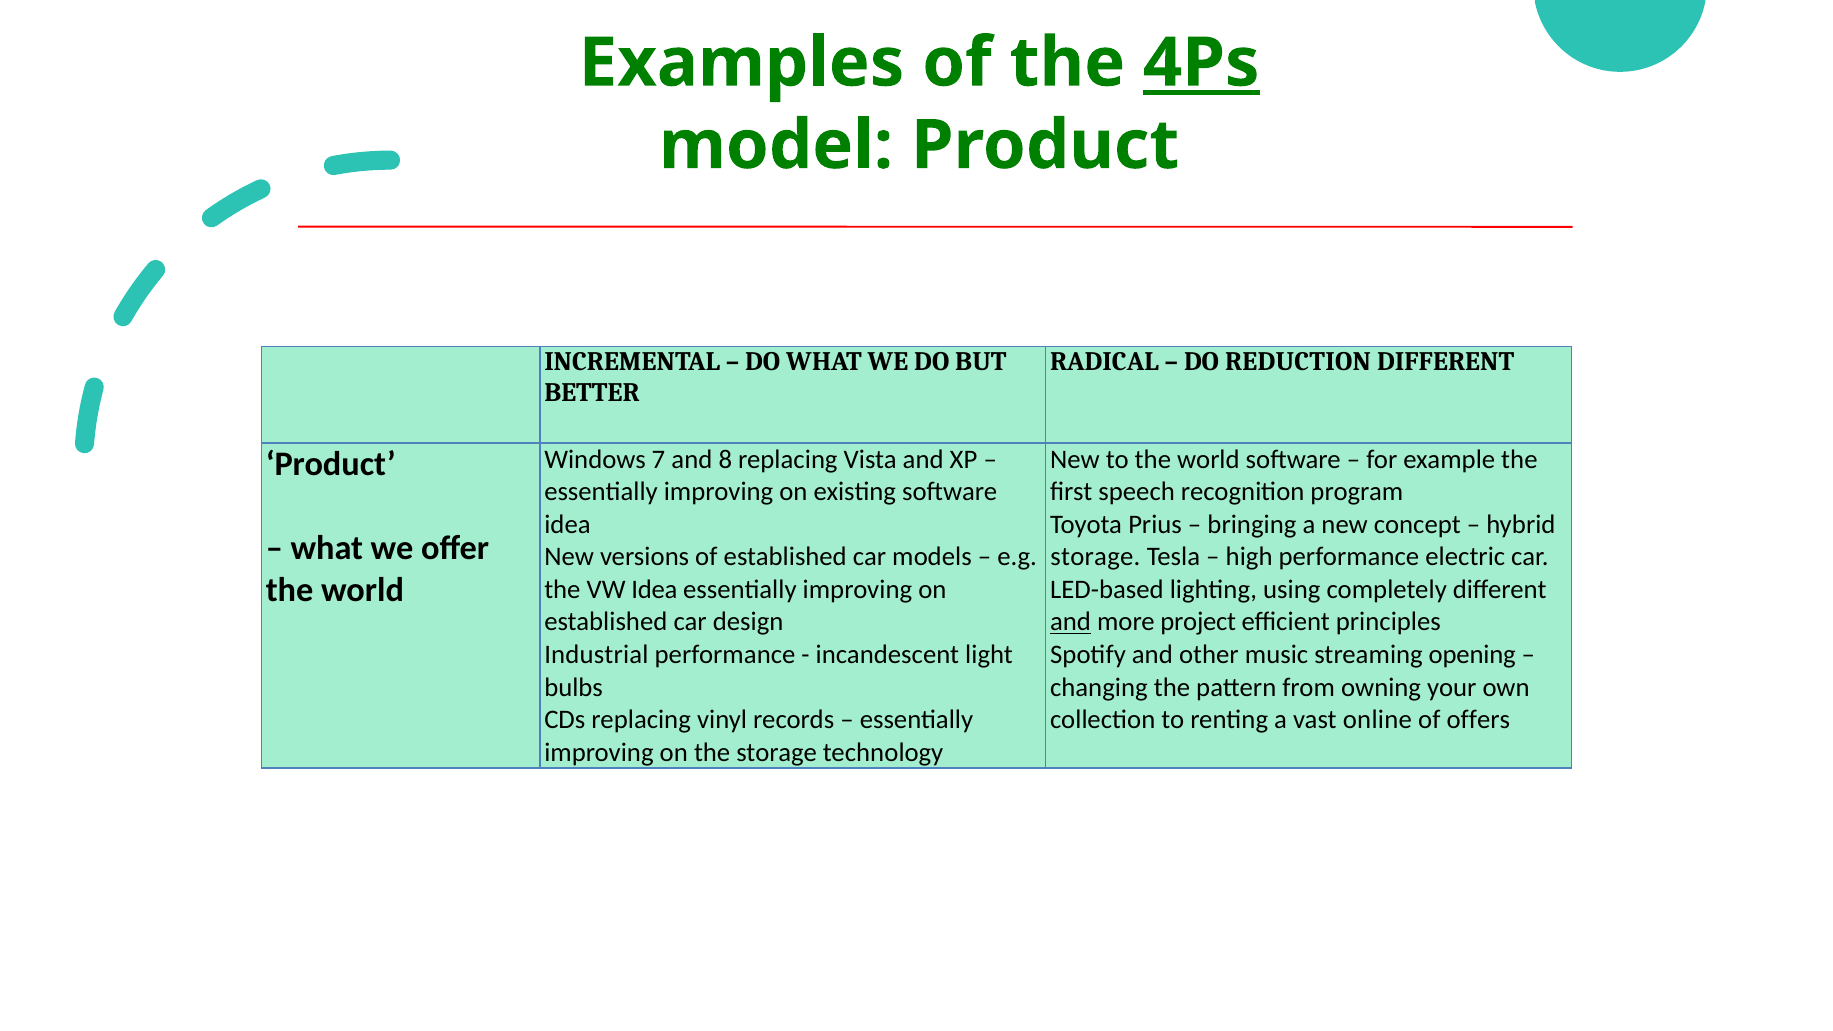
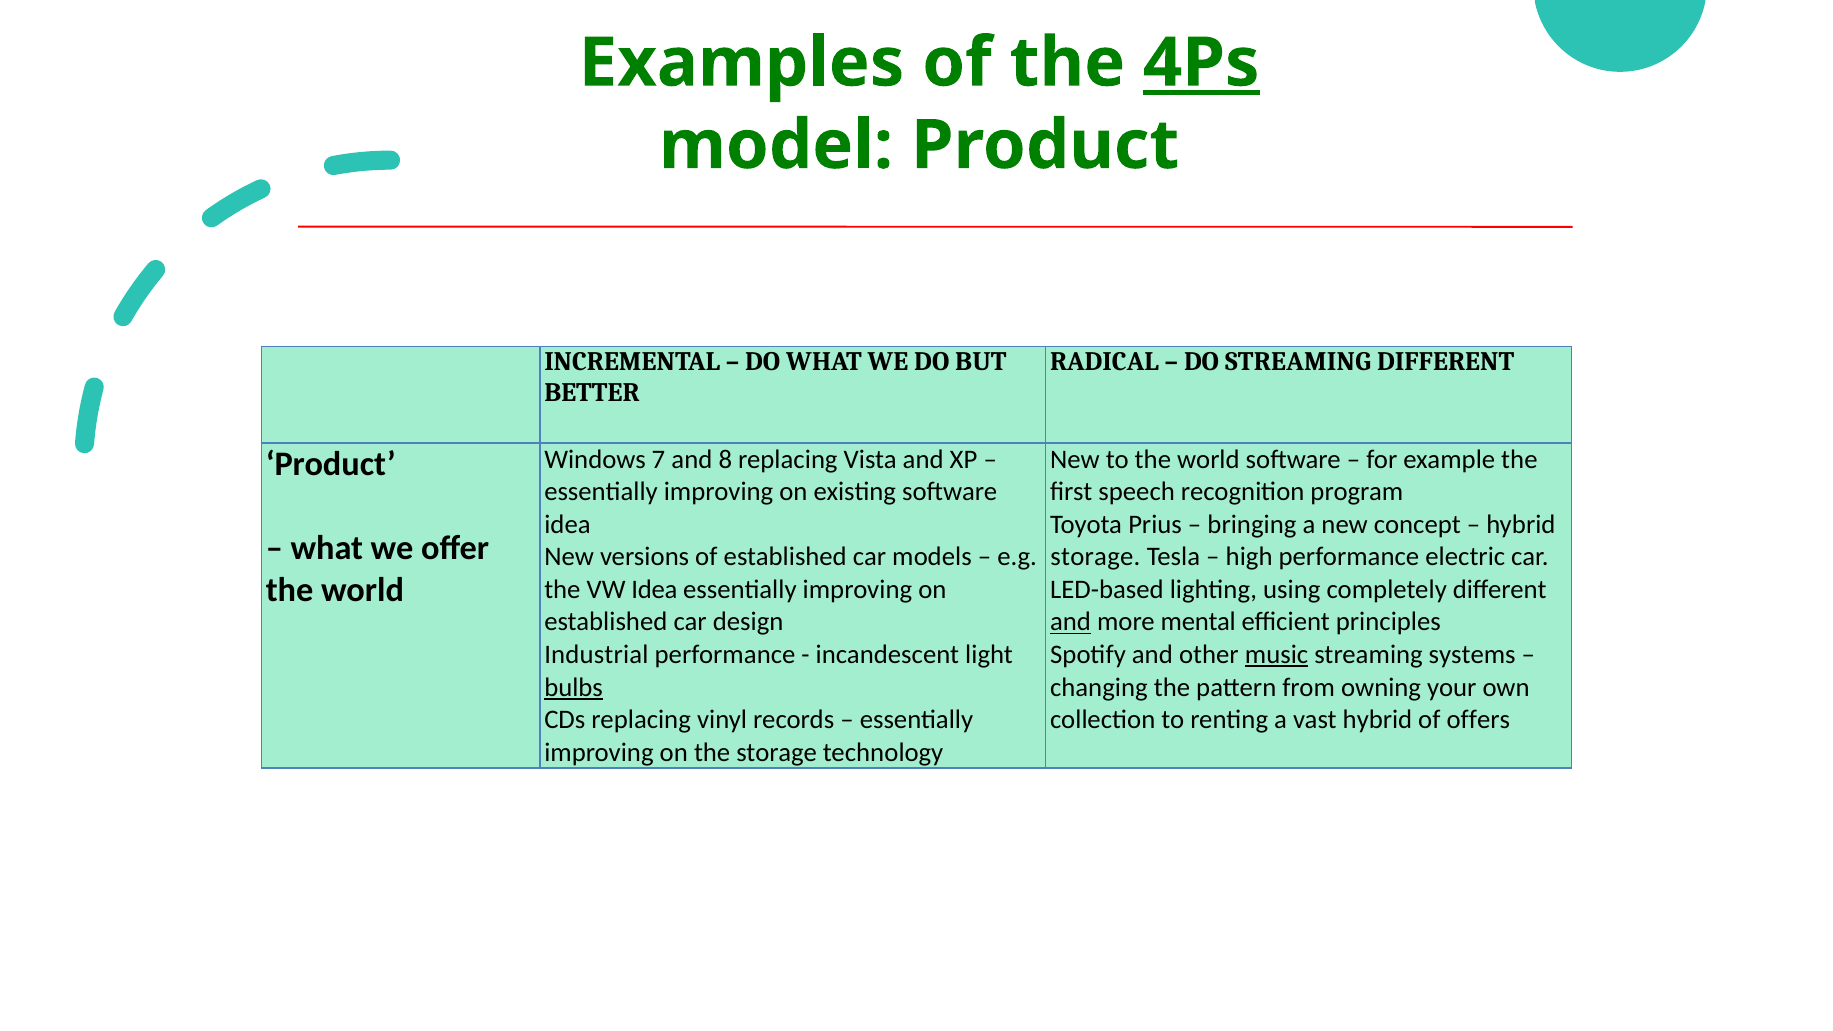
DO REDUCTION: REDUCTION -> STREAMING (1298, 362)
project: project -> mental (1198, 622)
music underline: none -> present (1277, 655)
opening: opening -> systems (1472, 655)
bulbs underline: none -> present (574, 687)
vast online: online -> hybrid (1378, 720)
